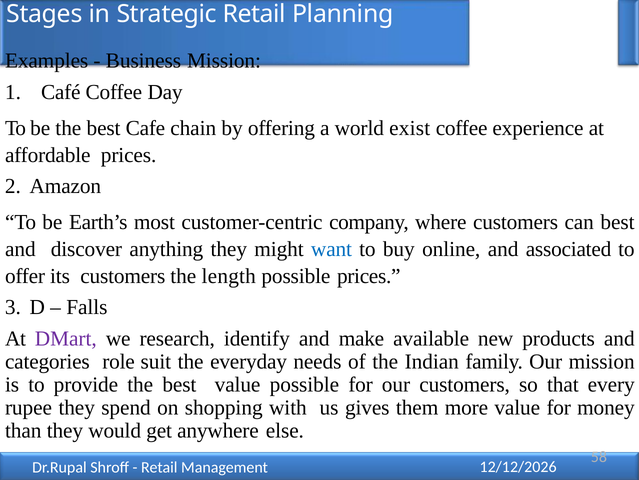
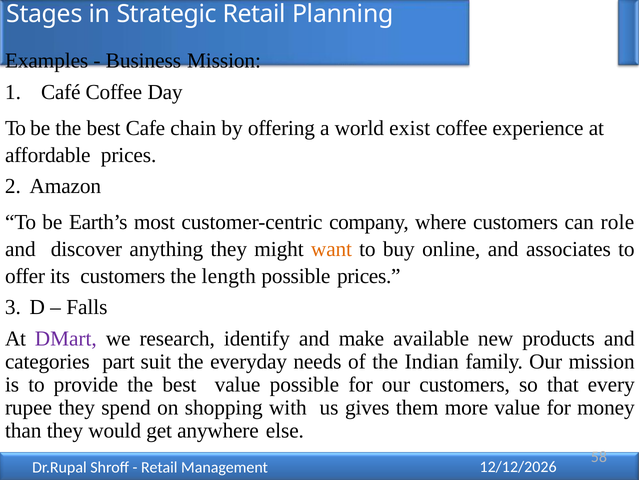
can best: best -> role (617, 222)
want colour: blue -> orange (331, 249)
associated: associated -> associates (568, 249)
role: role -> part (119, 361)
